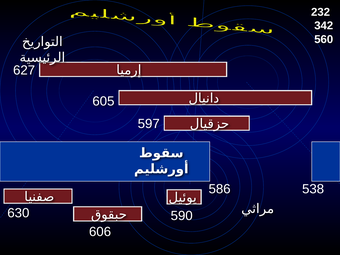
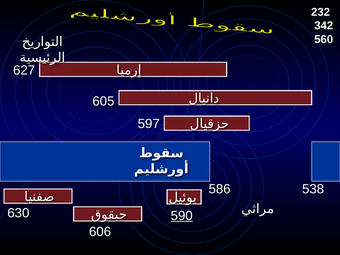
590 underline: none -> present (182, 216)
